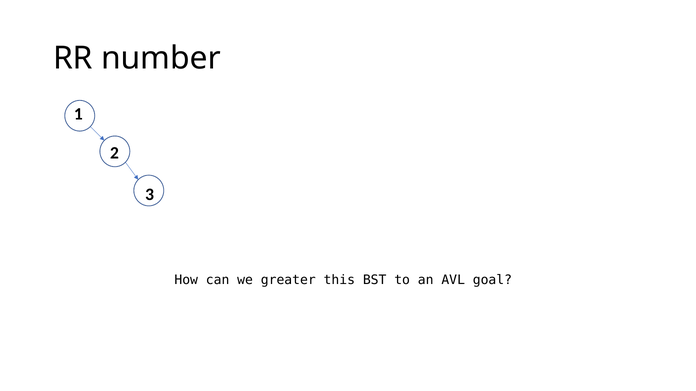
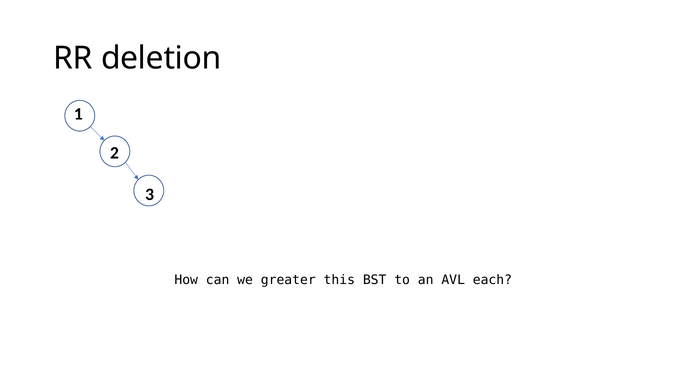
number: number -> deletion (161, 58)
goal: goal -> each (492, 280)
